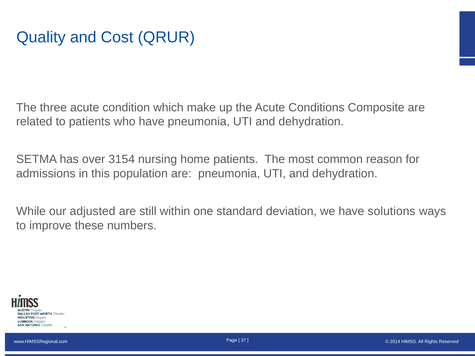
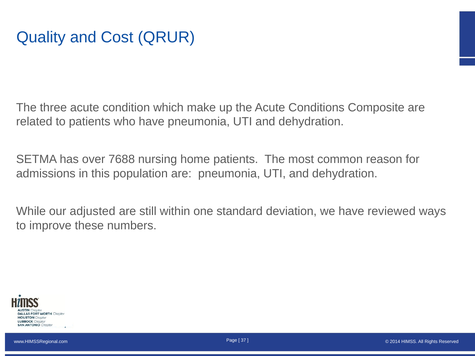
3154: 3154 -> 7688 (122, 160)
solutions: solutions -> reviewed (392, 211)
